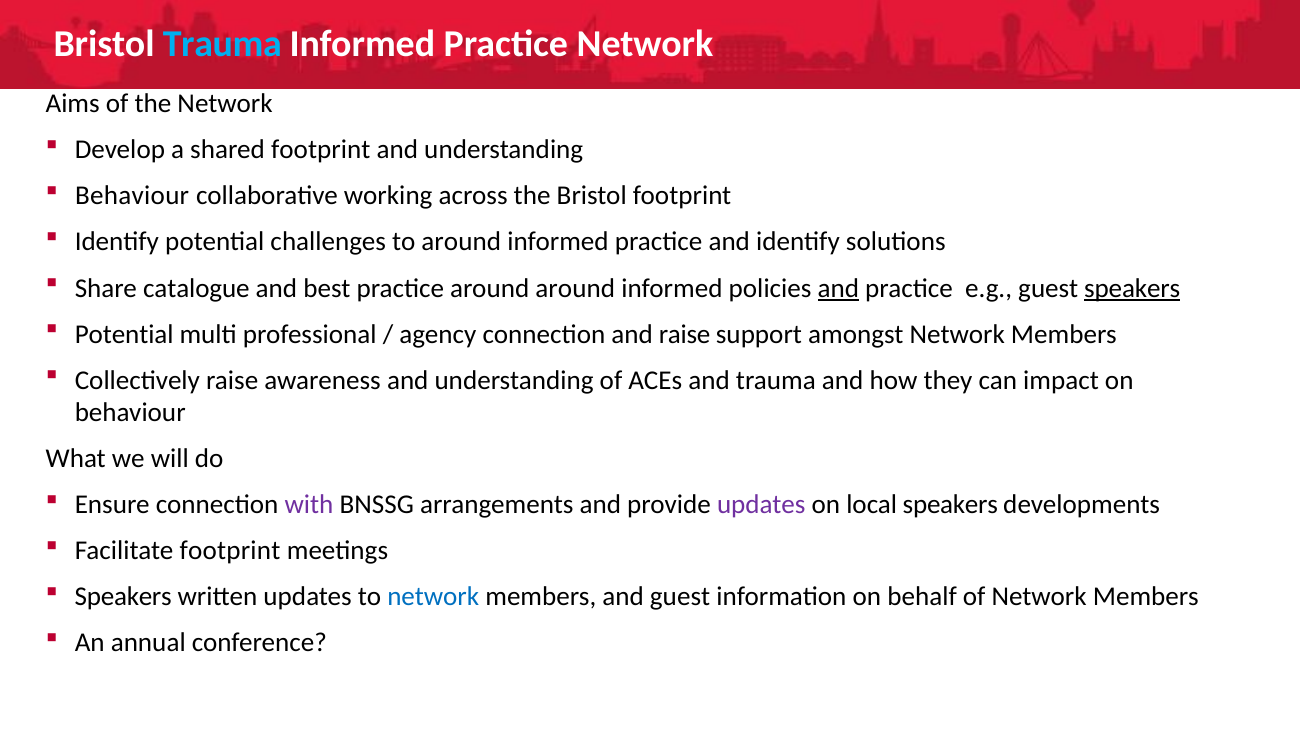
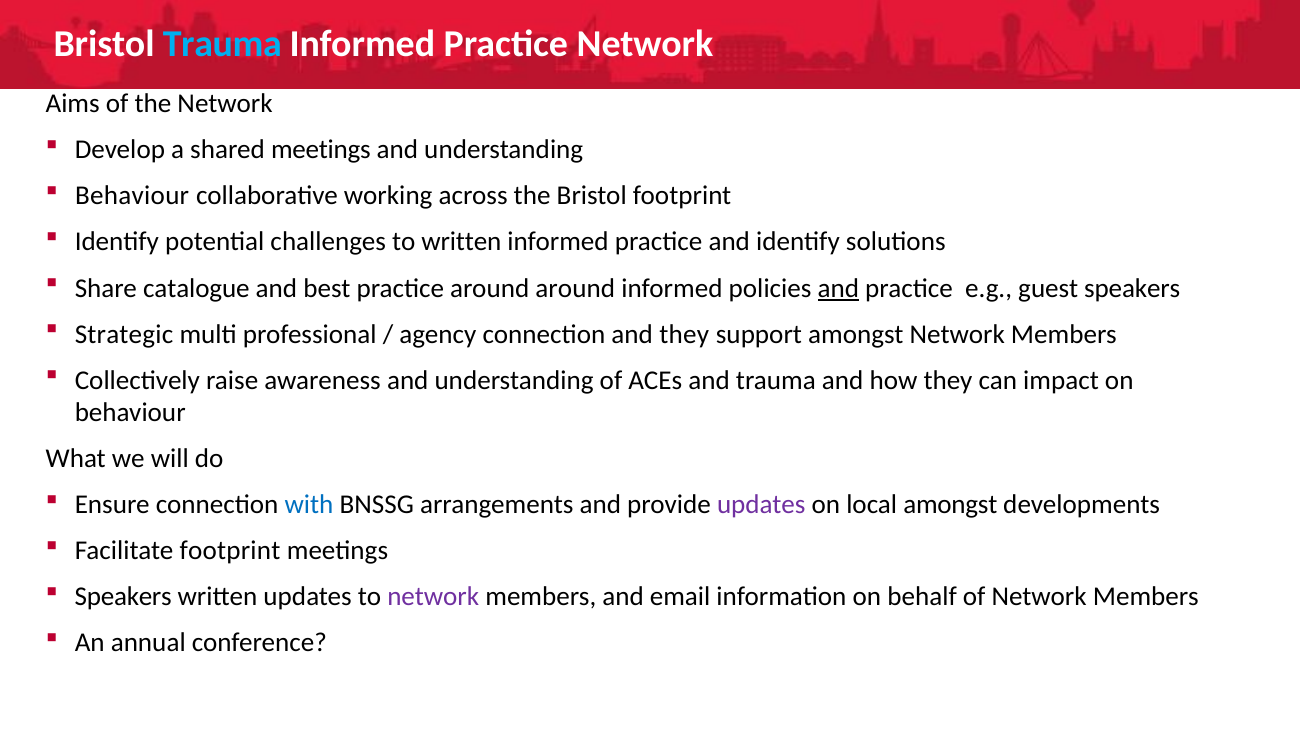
shared footprint: footprint -> meetings (321, 150)
to around: around -> written (461, 242)
speakers underline: present -> none (1132, 288)
Potential: Potential -> Strategic (124, 334)
and raise: raise -> they (684, 334)
with colour: purple -> blue (309, 505)
local speakers: speakers -> amongst (950, 505)
network colour: blue -> purple (433, 597)
and guest: guest -> email (680, 597)
